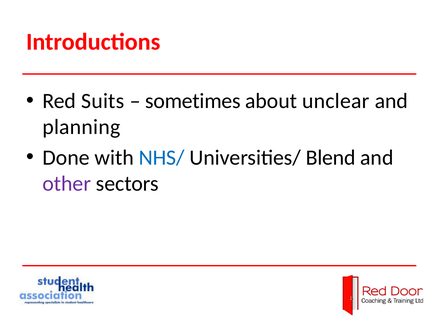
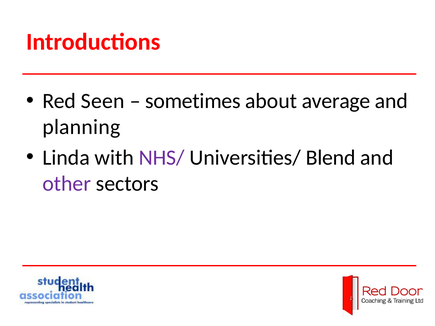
Suits: Suits -> Seen (103, 101)
unclear: unclear -> average (336, 101)
Done: Done -> Linda (66, 158)
NHS/ colour: blue -> purple (162, 158)
